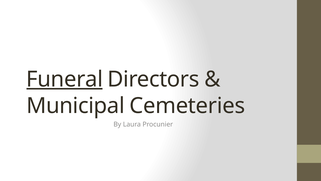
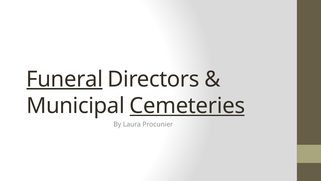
Cemeteries underline: none -> present (187, 106)
